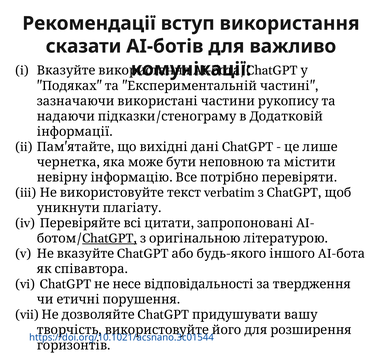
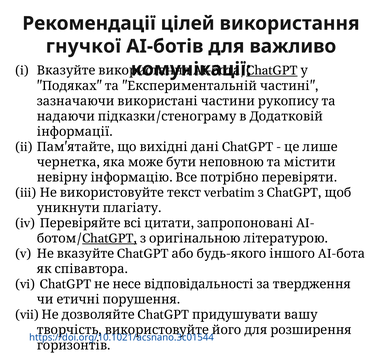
вступ: вступ -> цілей (188, 23)
сказати: сказати -> гнучкої (83, 46)
ChatGPT underline: none -> present (272, 71)
